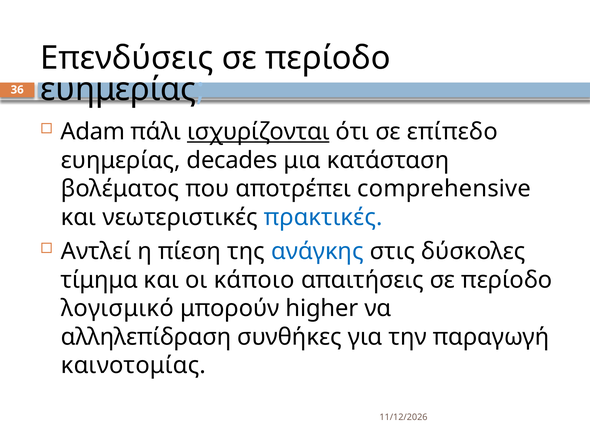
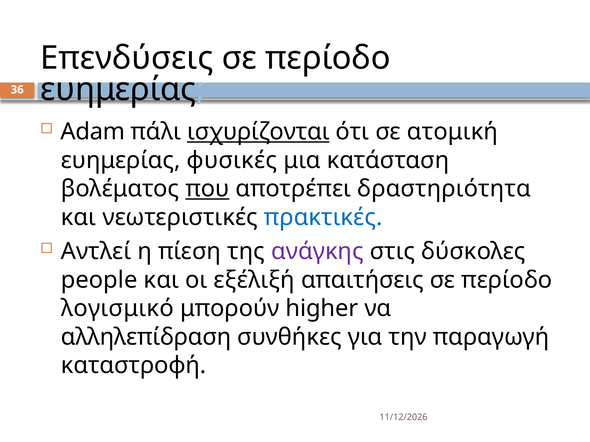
επίπεδο: επίπεδο -> ατομική (452, 132)
decades: decades -> φυσικές (232, 160)
που underline: none -> present (207, 189)
comprehensive: comprehensive -> δραστηριότητα (444, 189)
ανάγκης colour: blue -> purple (317, 252)
τίμημα: τίμημα -> people (99, 280)
κάποιο: κάποιο -> εξέλιξή (254, 280)
καινοτομίας: καινοτομίας -> καταστροφή (134, 366)
